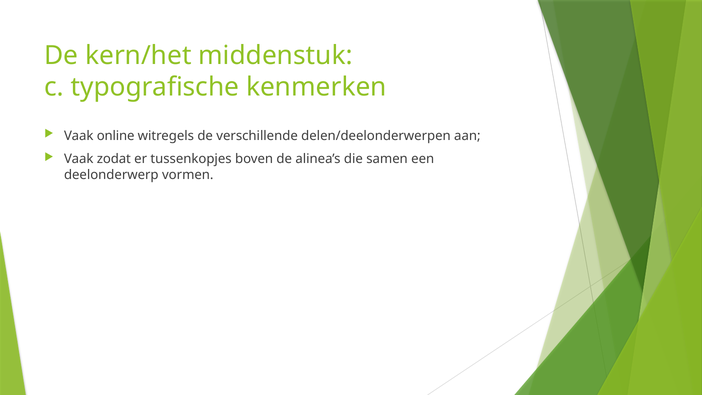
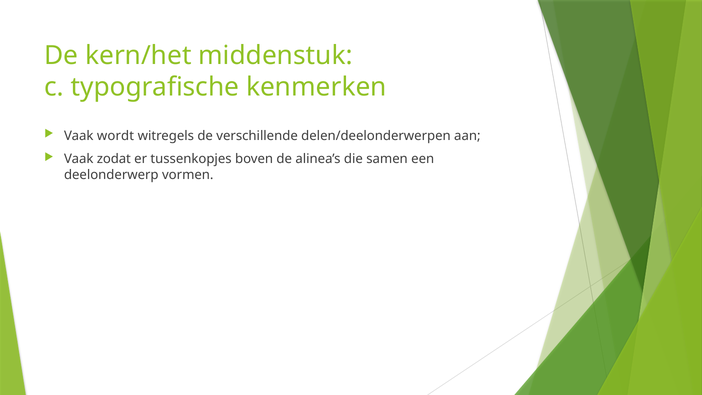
online: online -> wordt (116, 136)
